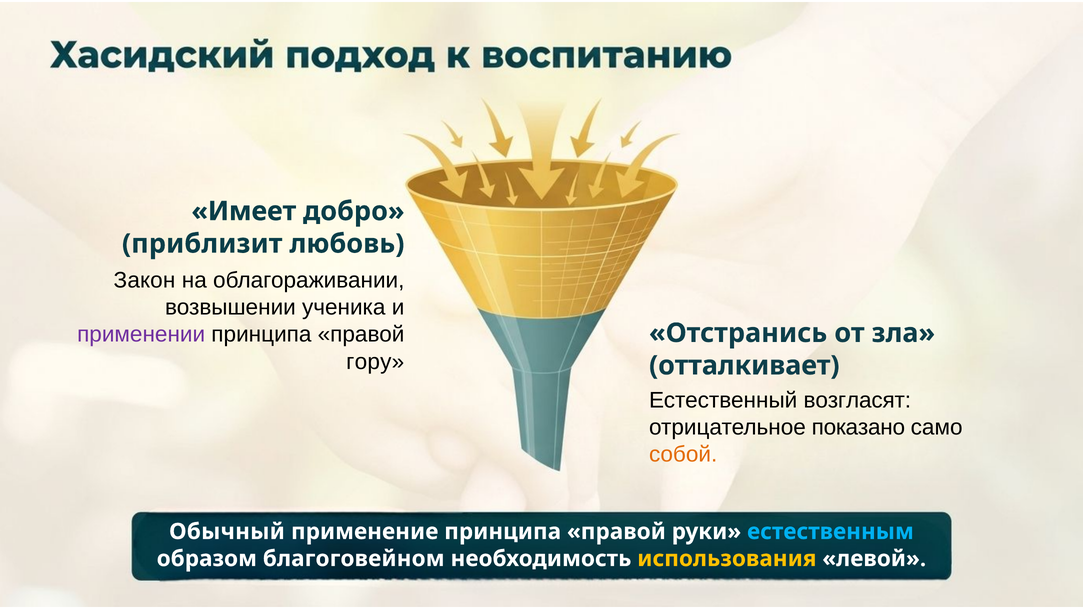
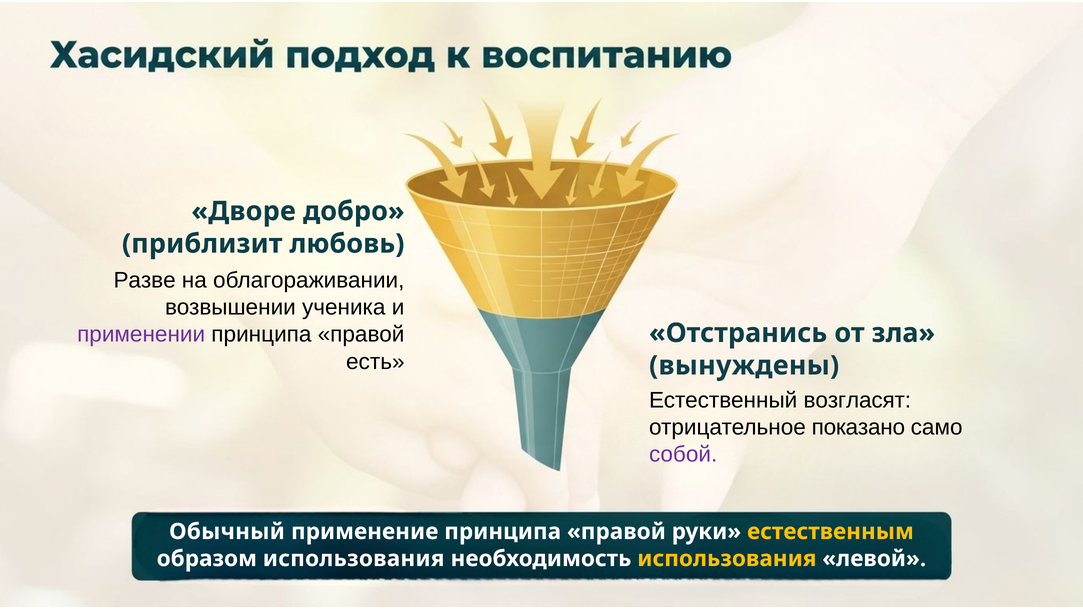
Имеет: Имеет -> Дворе (244, 211)
Закон: Закон -> Разве (145, 281)
гору: гору -> есть (375, 362)
отталкивает: отталкивает -> вынуждены (744, 366)
собой colour: orange -> purple (683, 455)
естественным colour: light blue -> yellow (830, 532)
образом благоговейном: благоговейном -> использования (354, 559)
